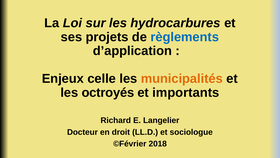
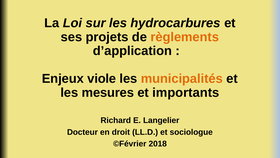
règlements colour: blue -> orange (185, 37)
celle: celle -> viole (102, 78)
octroyés: octroyés -> mesures (108, 92)
